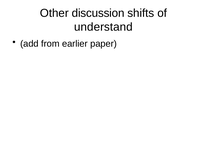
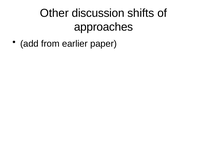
understand: understand -> approaches (104, 27)
